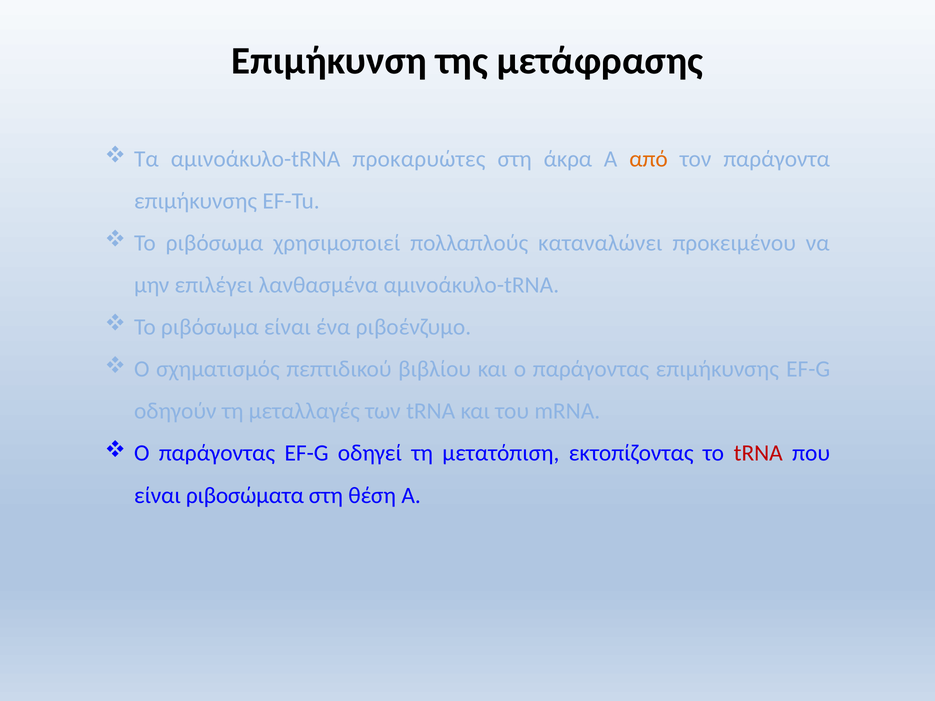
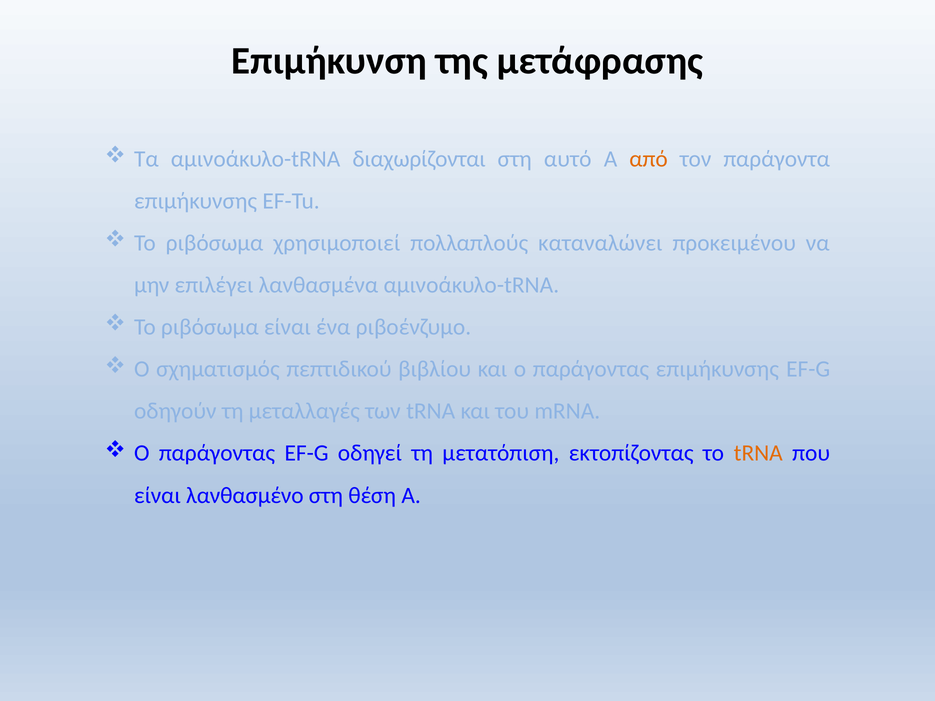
προκαρυώτες: προκαρυώτες -> διαχωρίζονται (419, 159)
άκρα: άκρα -> αυτό (568, 159)
tRNA colour: red -> orange (758, 453)
ριβοσώματα: ριβοσώματα -> λανθασμένο (245, 495)
